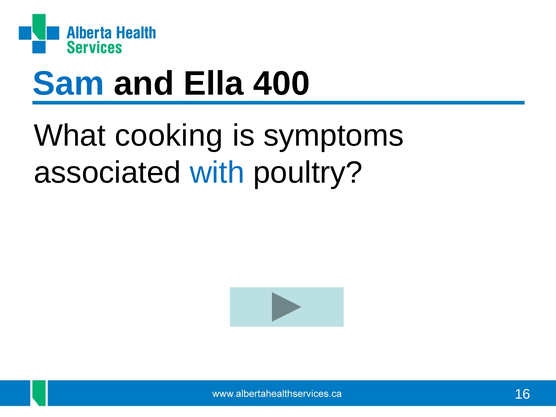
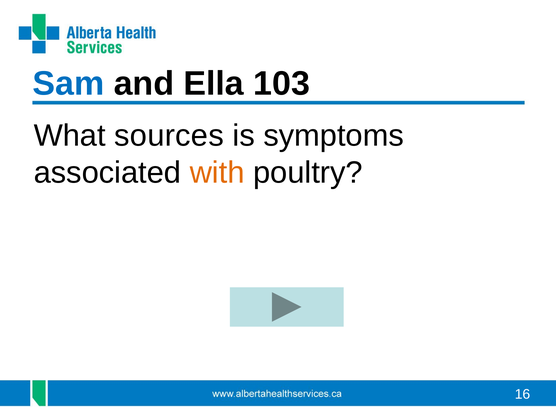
400: 400 -> 103 (282, 84)
cooking: cooking -> sources (169, 136)
with colour: blue -> orange (217, 173)
